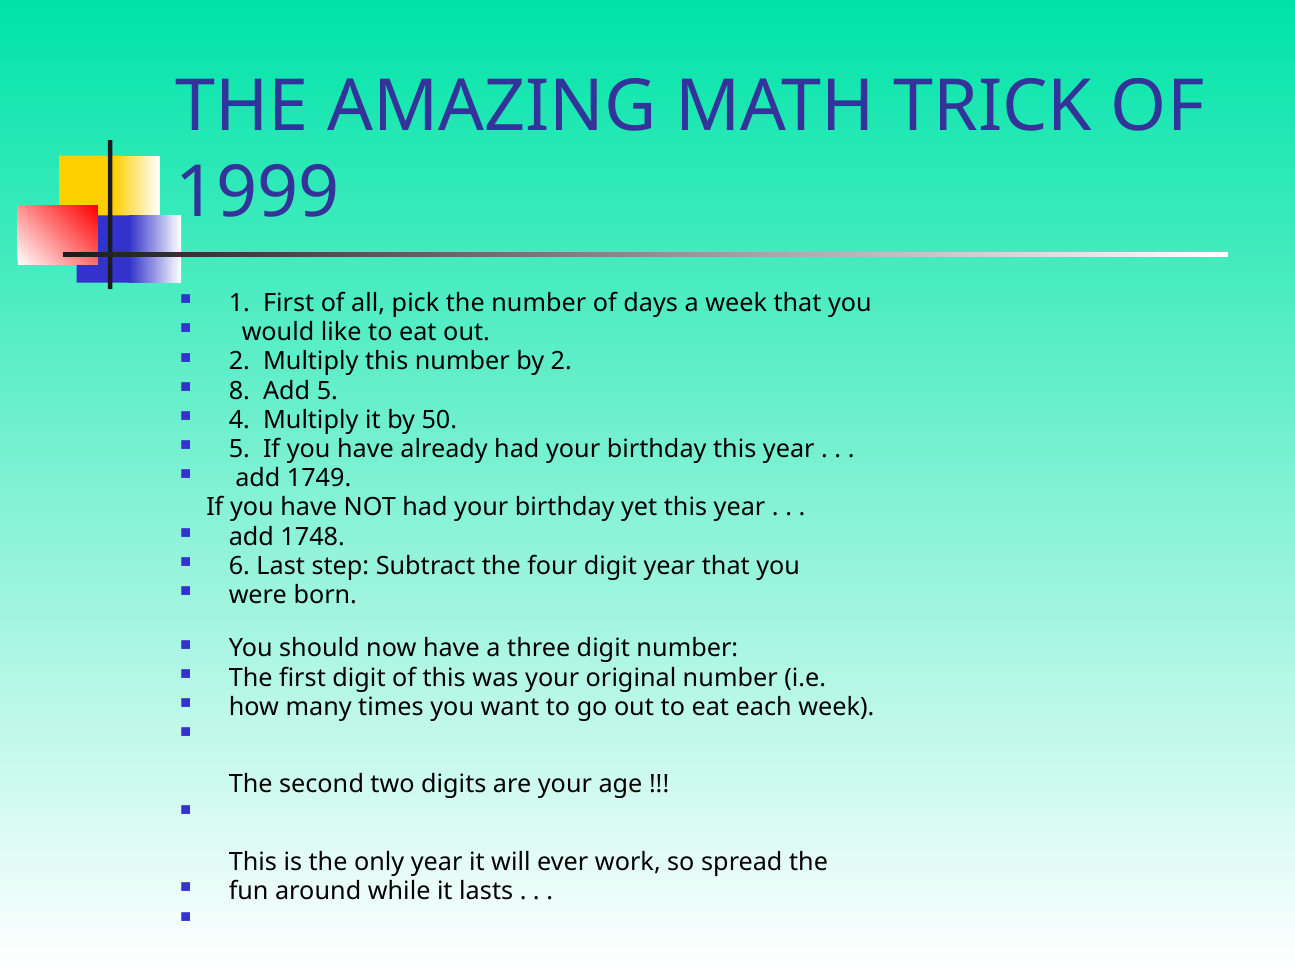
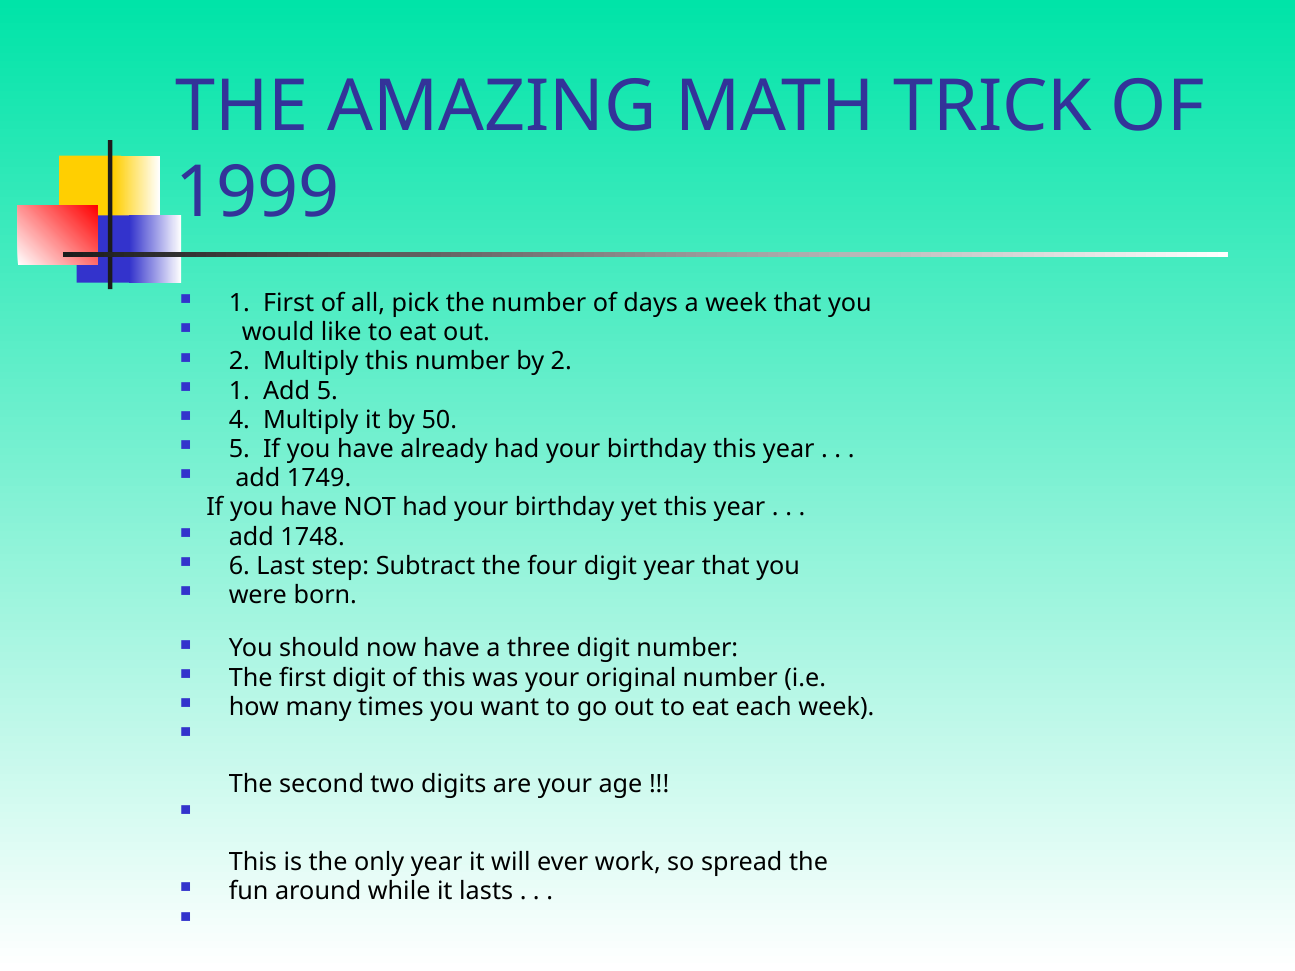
8: 8 -> 1 (239, 391)
